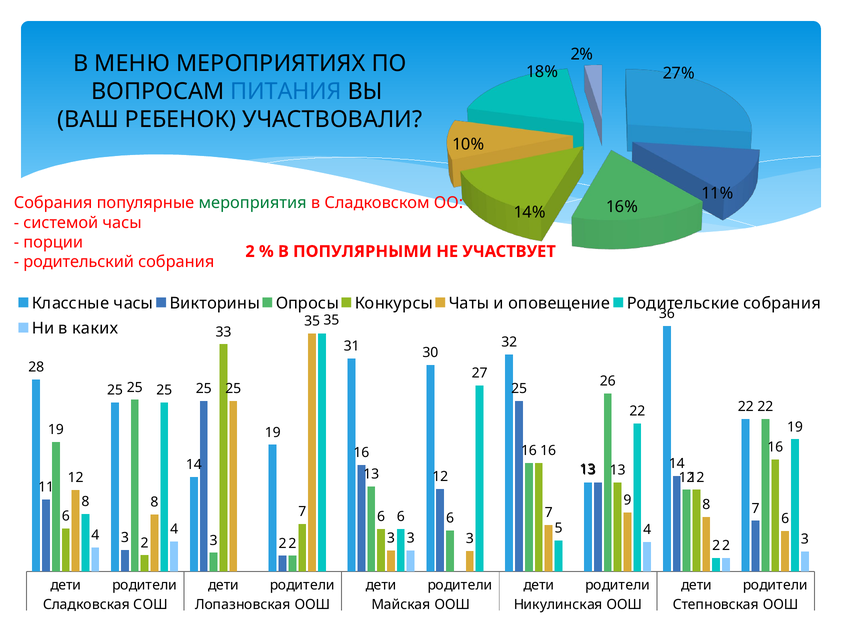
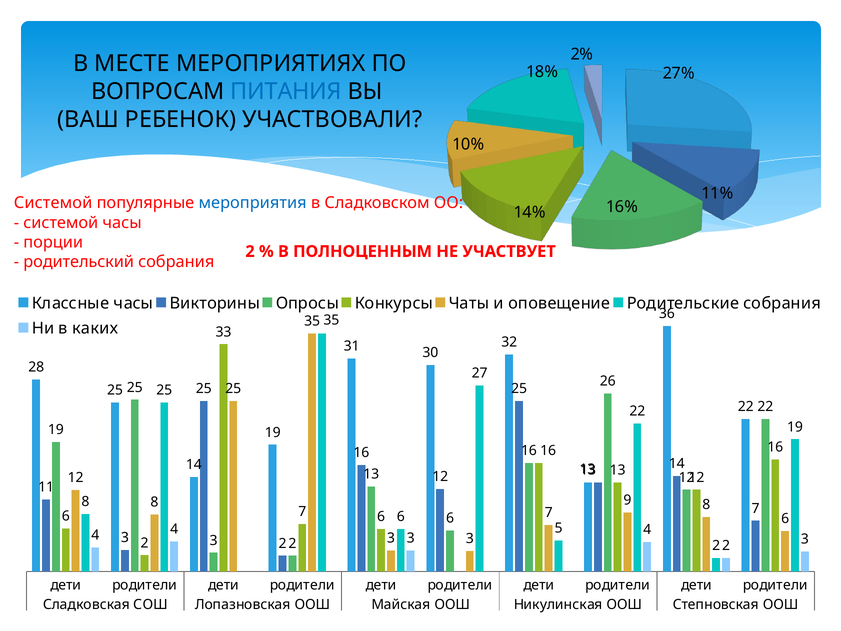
МЕНЮ: МЕНЮ -> МЕСТЕ (132, 64)
Собрания: Собрания -> Системой (53, 203)
мероприятия colour: green -> blue (253, 203)
ПОПУЛЯРНЫМИ: ПОПУЛЯРНЫМИ -> ПОЛНОЦЕННЫМ (363, 251)
